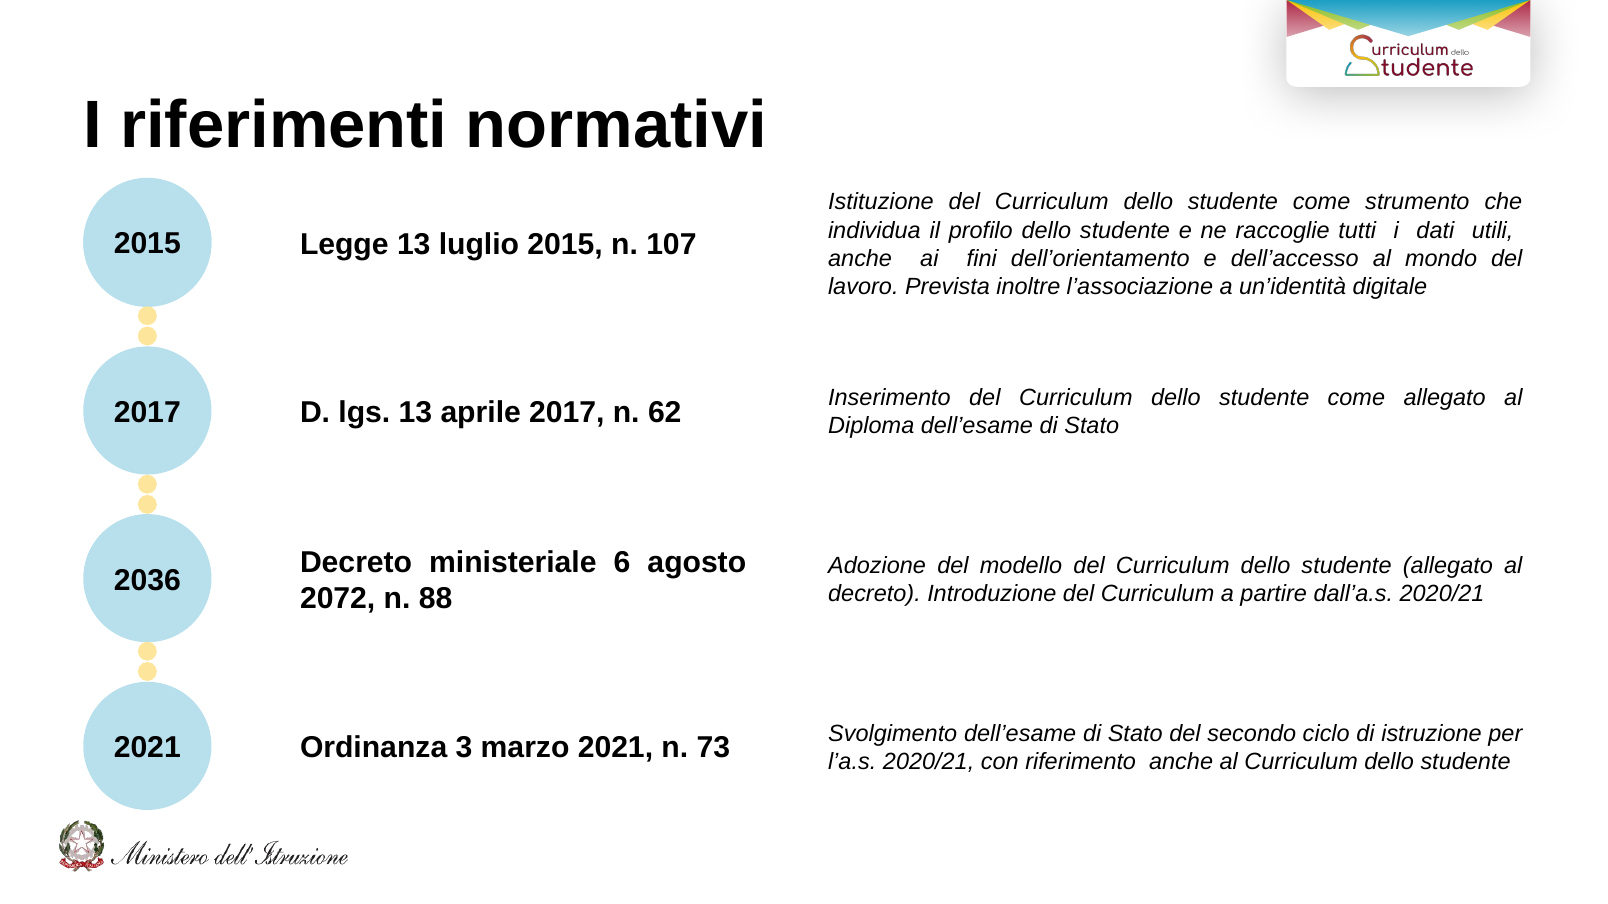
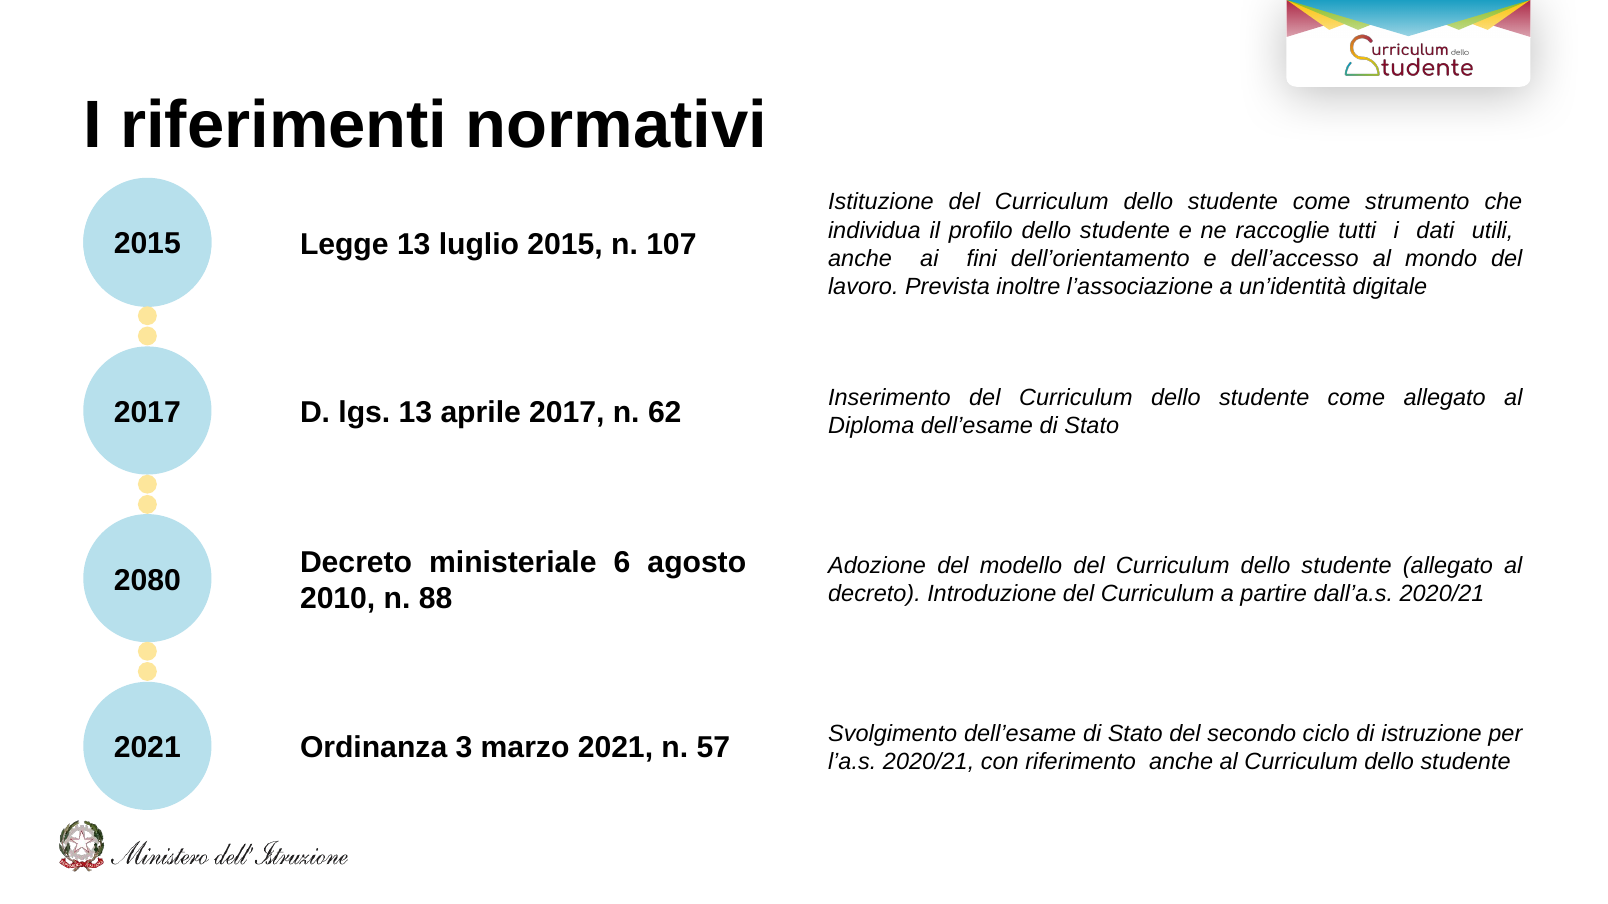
2036: 2036 -> 2080 (147, 581)
2072: 2072 -> 2010 (338, 599)
73: 73 -> 57 (713, 748)
